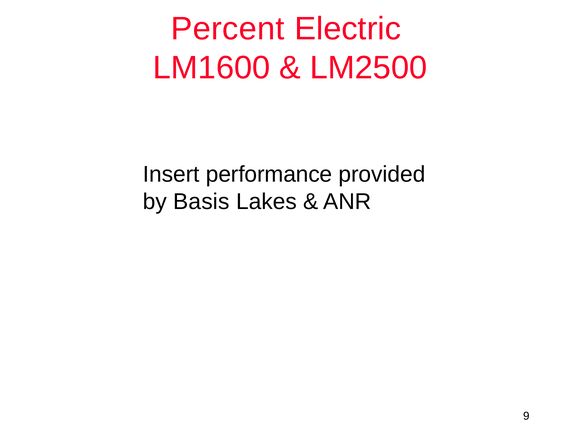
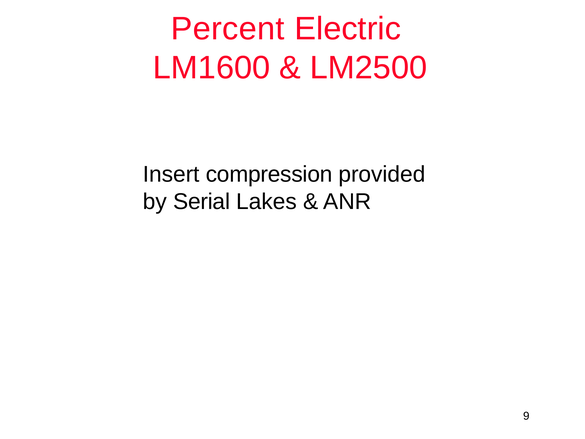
performance: performance -> compression (269, 174)
Basis: Basis -> Serial (202, 202)
